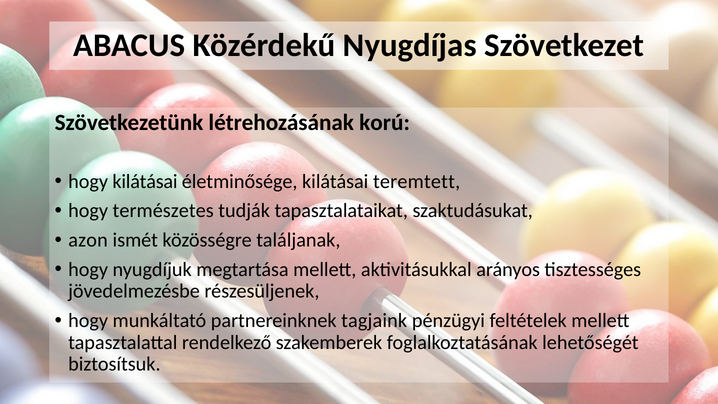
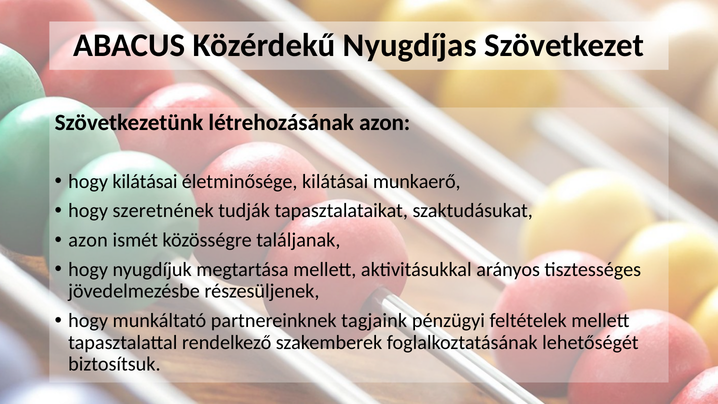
létrehozásának korú: korú -> azon (385, 123)
teremtett: teremtett -> munkaerő (417, 181)
természetes: természetes -> szeretnének (163, 211)
